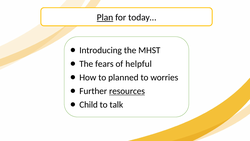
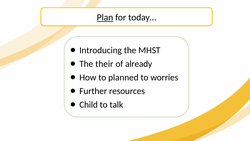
fears: fears -> their (104, 64)
helpful: helpful -> already (139, 64)
resources underline: present -> none (127, 91)
